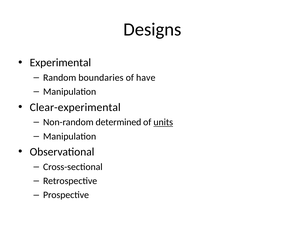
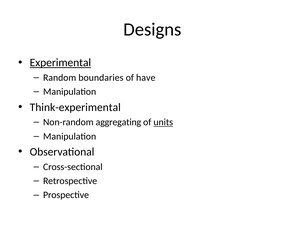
Experimental underline: none -> present (60, 63)
Clear-experimental: Clear-experimental -> Think-experimental (75, 107)
determined: determined -> aggregating (118, 122)
